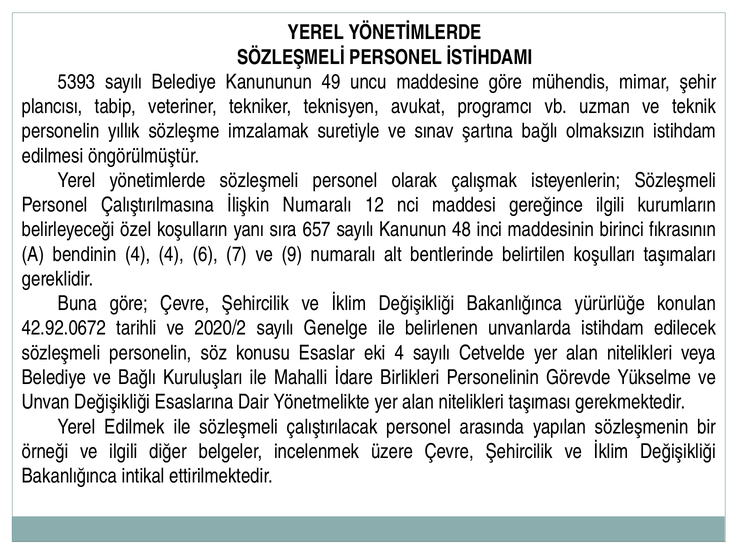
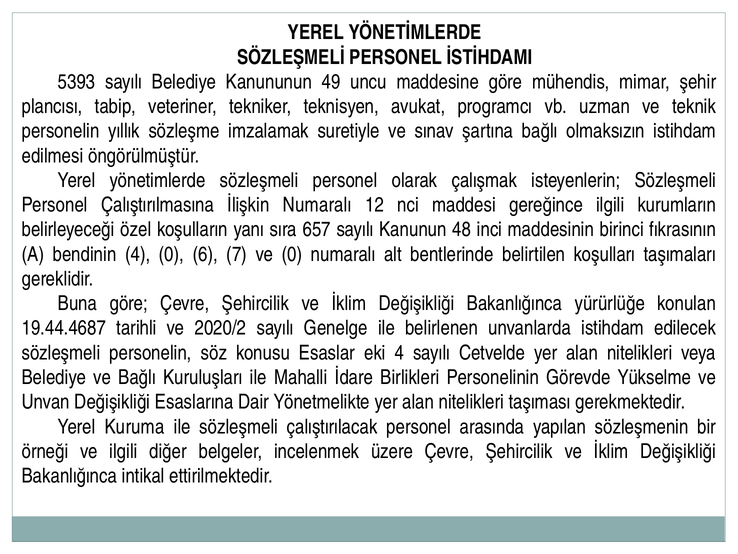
4 4: 4 -> 0 (171, 254)
ve 9: 9 -> 0 (292, 254)
42.92.0672: 42.92.0672 -> 19.44.4687 (64, 328)
Edilmek: Edilmek -> Kuruma (135, 426)
